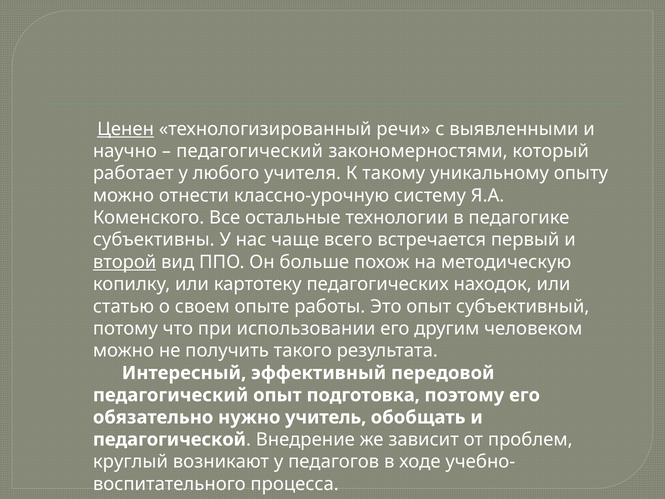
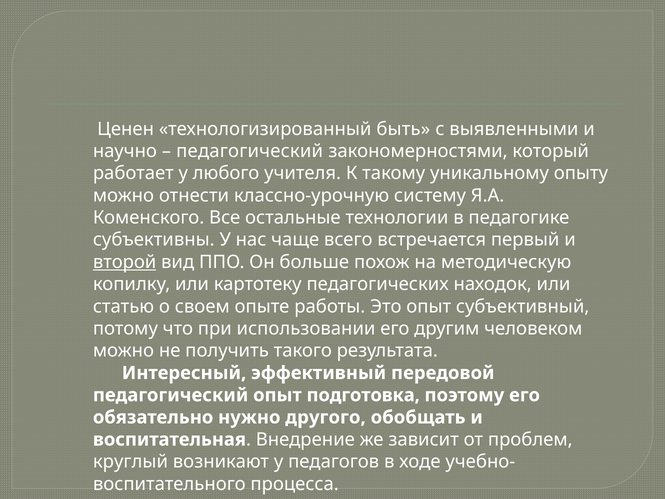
Ценен underline: present -> none (126, 129)
речи: речи -> быть (403, 129)
учитель: учитель -> другого (326, 417)
педагогической: педагогической -> воспитательная (169, 439)
